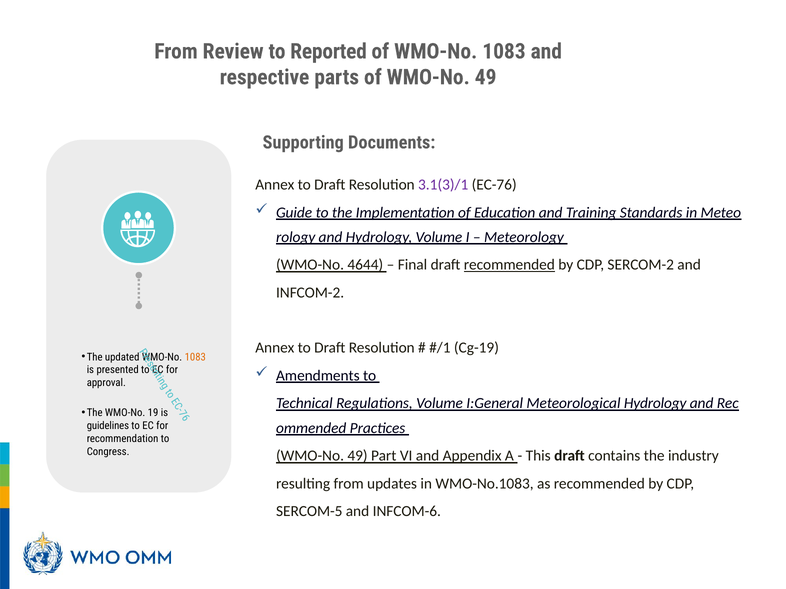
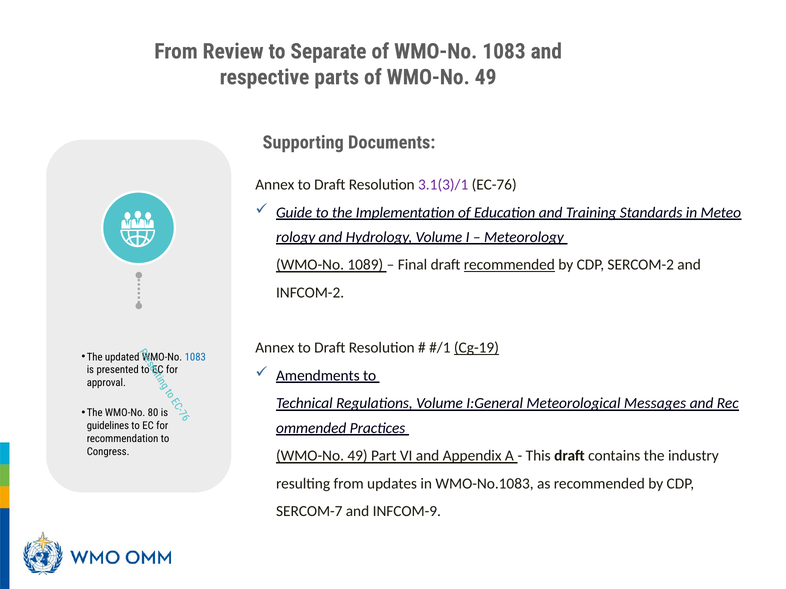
Reported: Reported -> Separate (328, 51)
4644: 4644 -> 1089 (365, 265)
Cg-19 underline: none -> present (476, 348)
1083 colour: orange -> blue (195, 357)
Meteorological Hydrology: Hydrology -> Messages (655, 404)
19: 19 -> 80 (153, 413)
SERCOM-5: SERCOM-5 -> SERCOM-7 (309, 512)
INFCOM-6: INFCOM-6 -> INFCOM-9 (407, 512)
